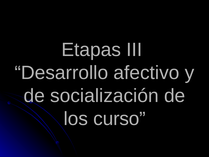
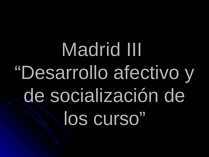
Etapas: Etapas -> Madrid (91, 50)
